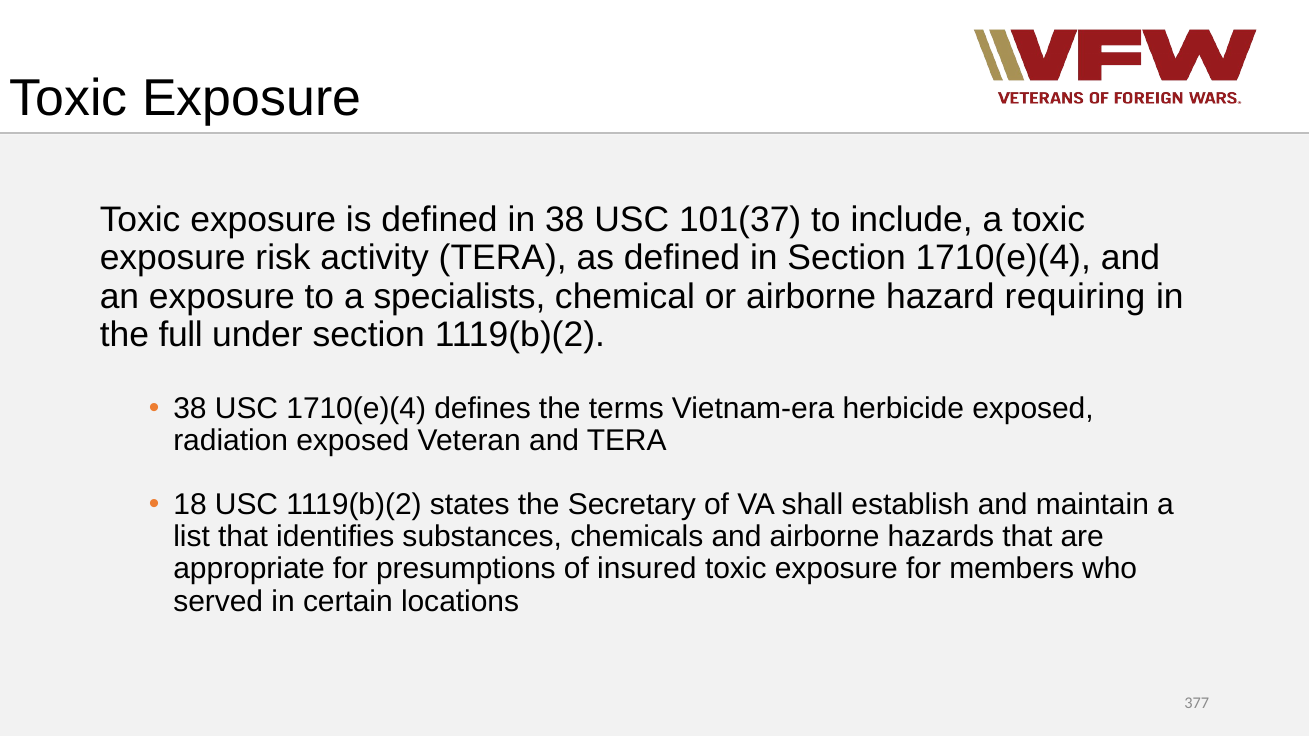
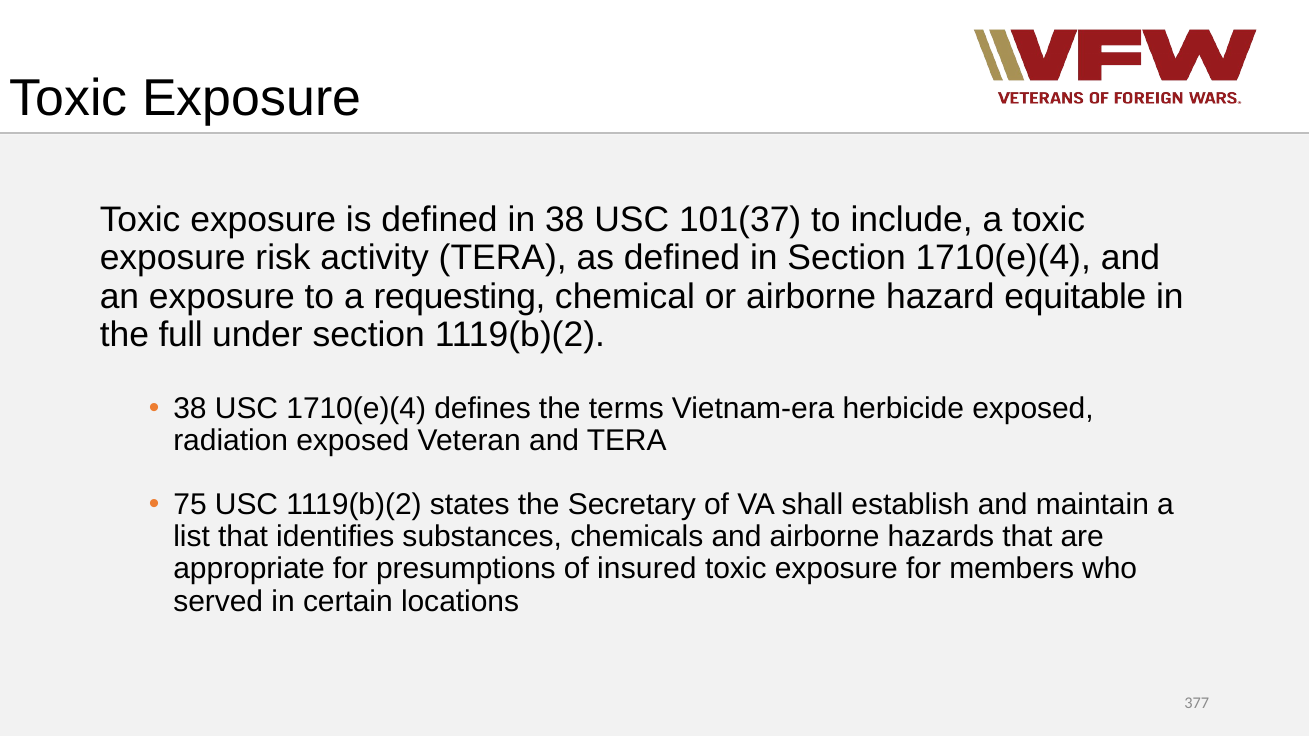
specialists: specialists -> requesting (460, 297)
requiring: requiring -> equitable (1075, 297)
18: 18 -> 75 (190, 505)
